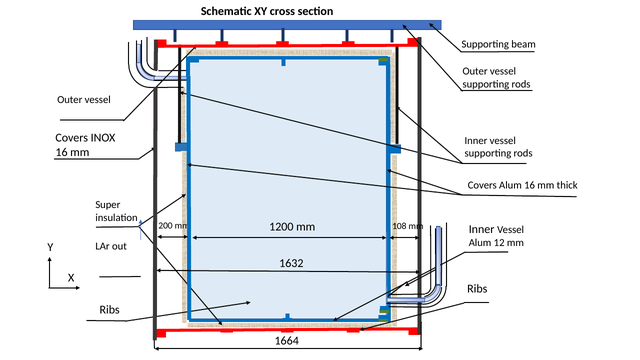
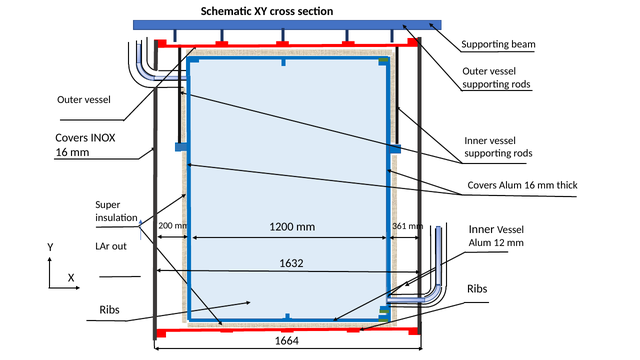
108: 108 -> 361 (399, 226)
